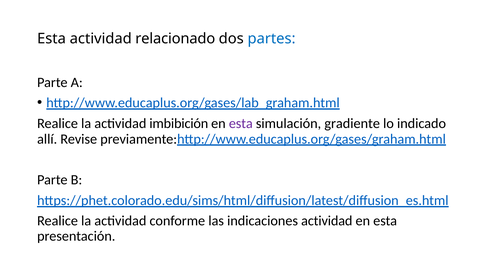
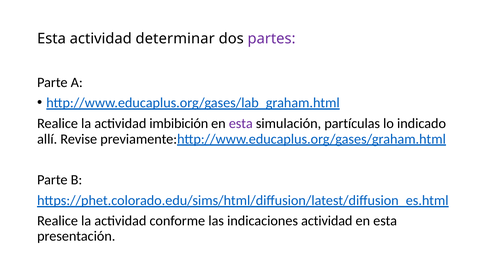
relacionado: relacionado -> determinar (175, 39)
partes colour: blue -> purple (272, 39)
gradiente: gradiente -> partículas (352, 123)
